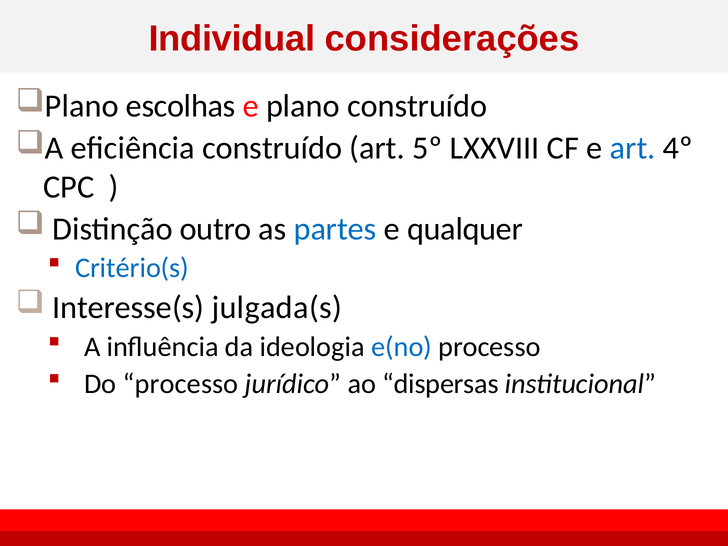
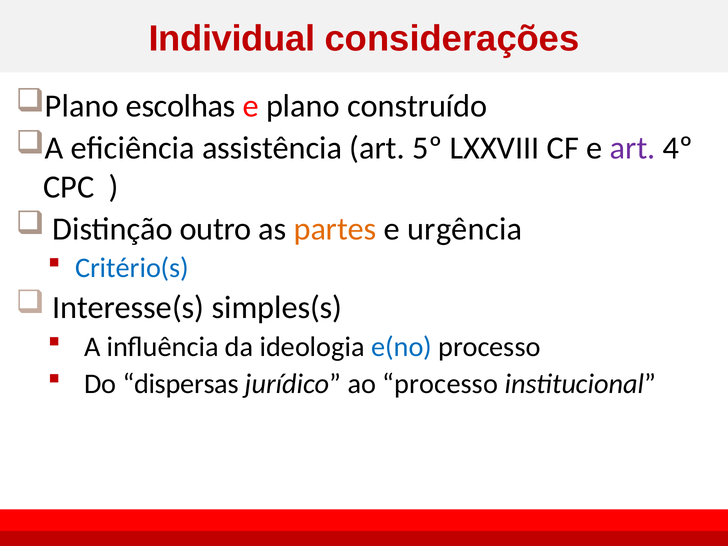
eficiência construído: construído -> assistência (272, 148)
art colour: blue -> purple (633, 148)
partes colour: blue -> orange (335, 229)
qualquer: qualquer -> urgência (465, 229)
julgada(s: julgada(s -> simples(s (277, 308)
Do processo: processo -> dispersas (181, 384)
ao dispersas: dispersas -> processo (440, 384)
